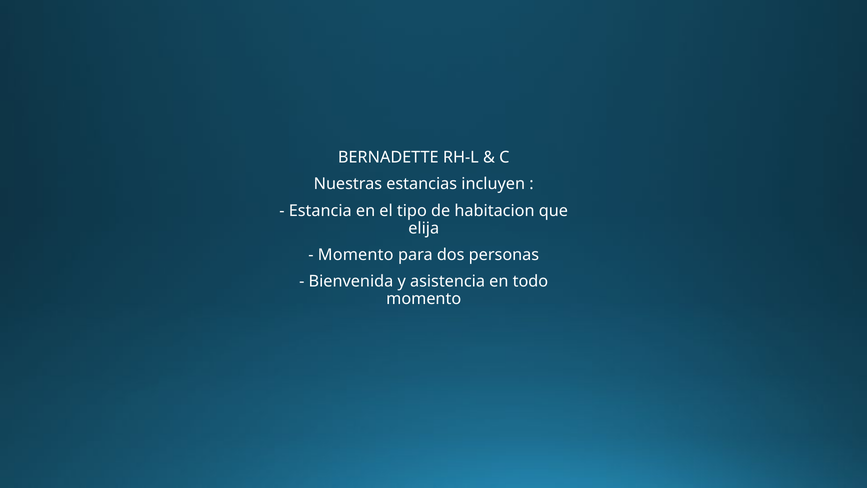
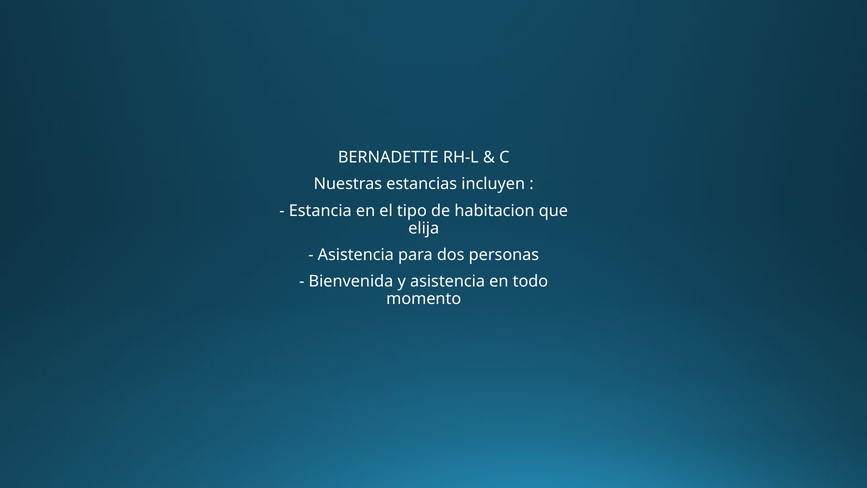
Momento: Momento -> Asistencia (356, 255)
